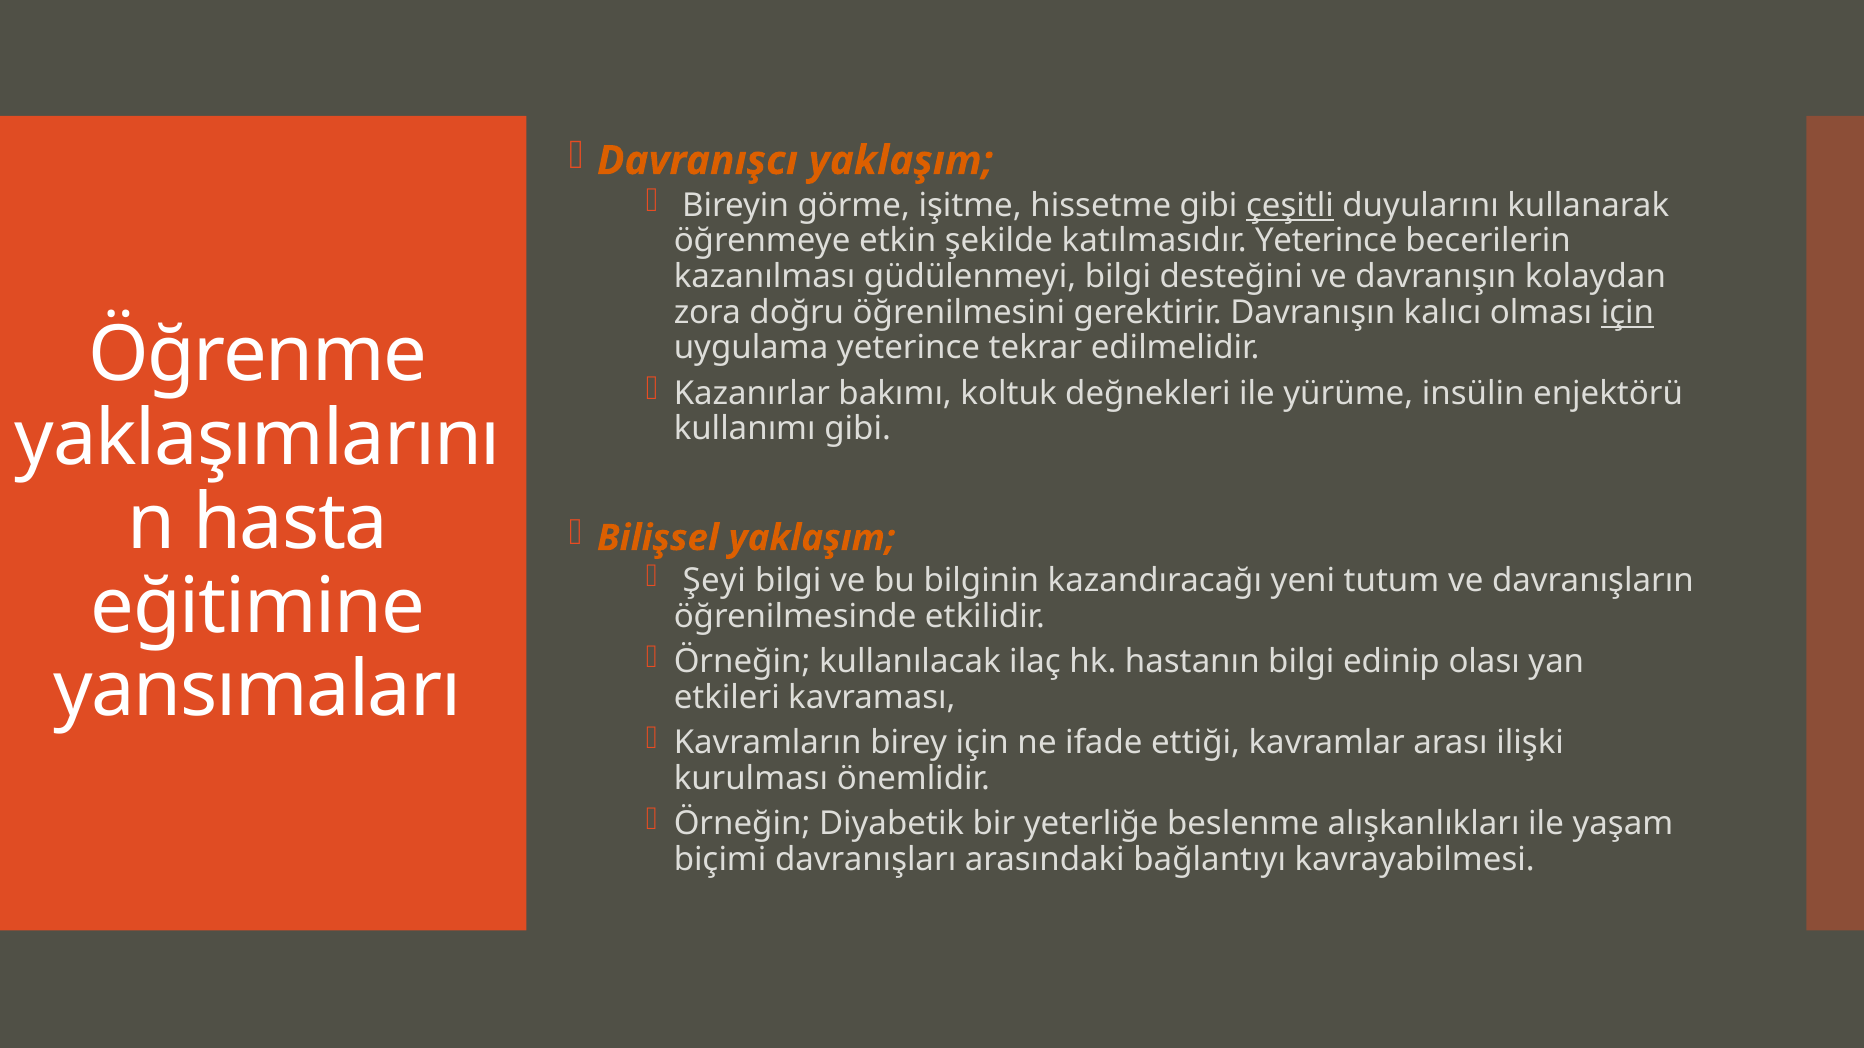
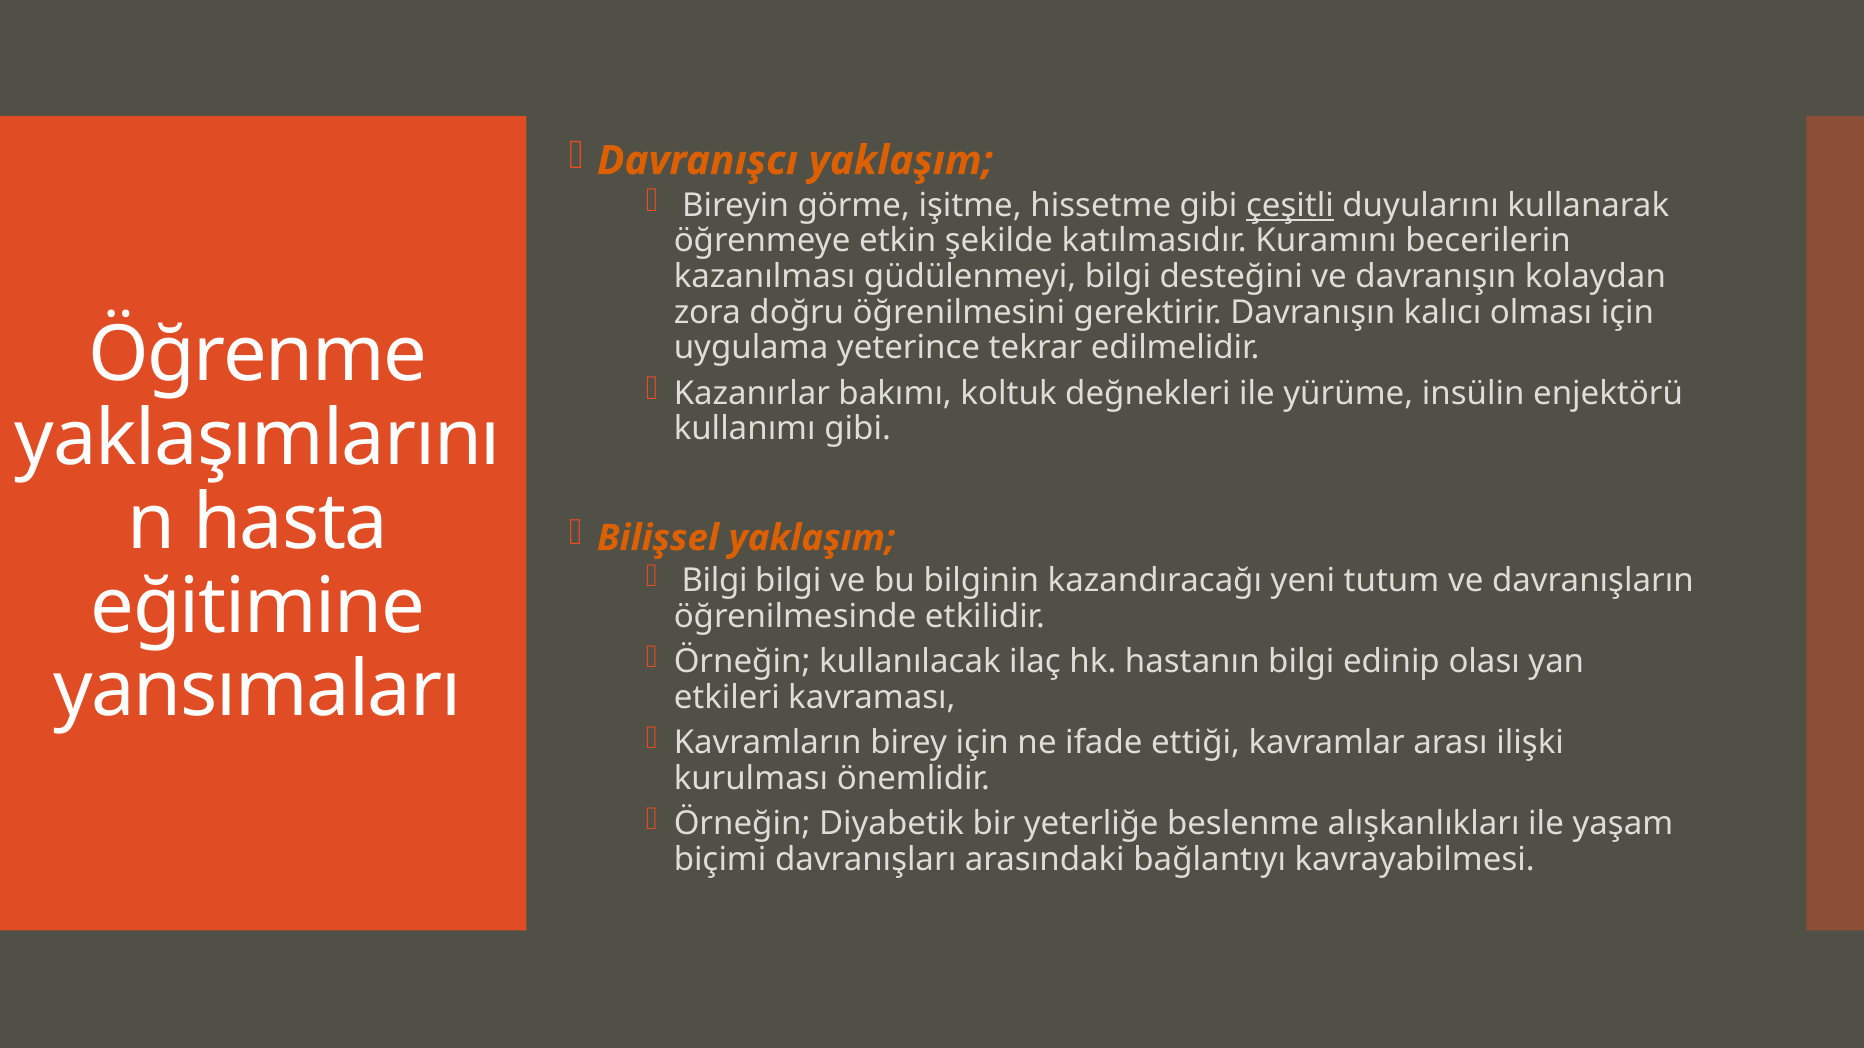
katılmasıdır Yeterince: Yeterince -> Kuramını (1326, 241)
için underline: present -> none (1627, 313)
Şeyi: Şeyi -> Bilgi (715, 581)
